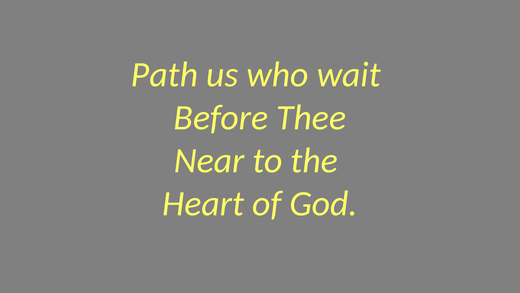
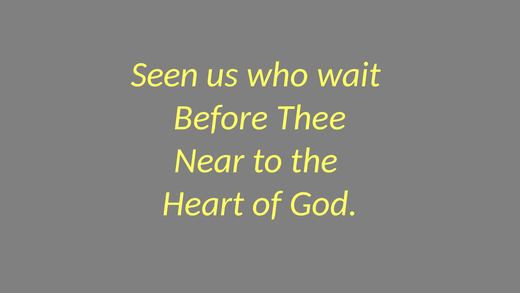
Path: Path -> Seen (165, 75)
